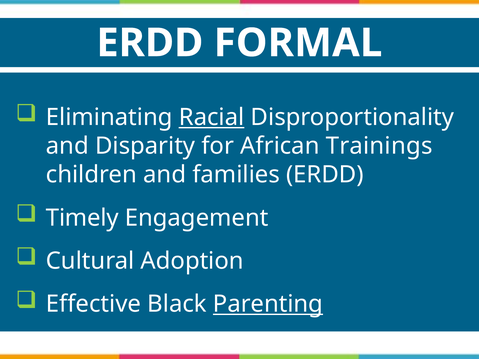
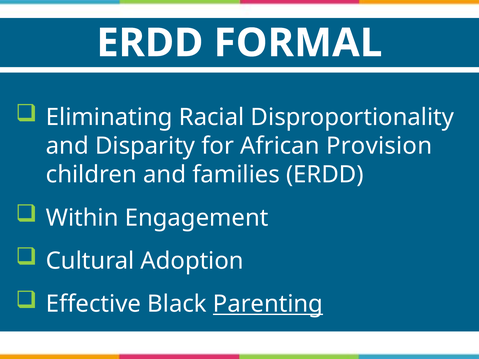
Racial underline: present -> none (212, 117)
Trainings: Trainings -> Provision (379, 146)
Timely: Timely -> Within (82, 218)
